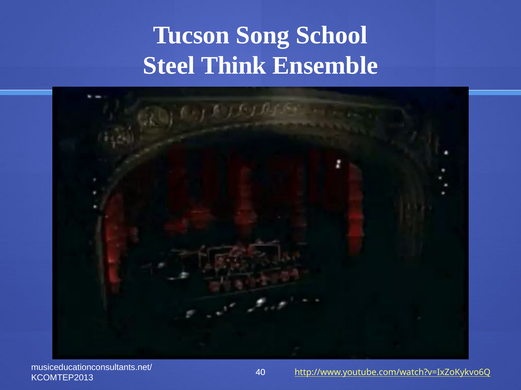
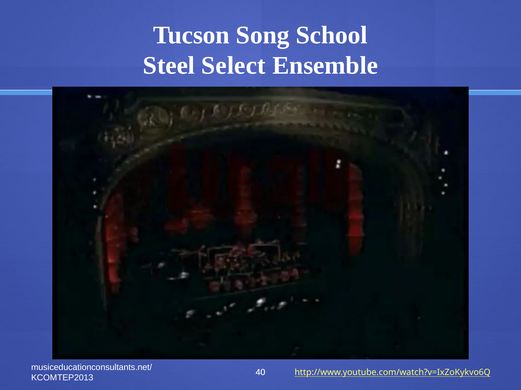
Think: Think -> Select (233, 66)
